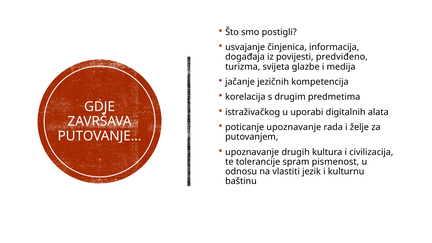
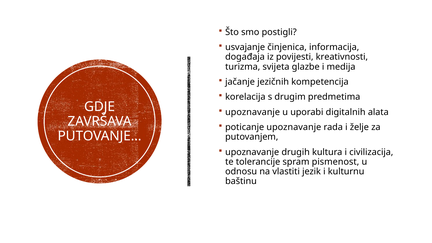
predviđeno: predviđeno -> kreativnosti (342, 57)
istraživačkog: istraživačkog -> upoznavanje (253, 112)
